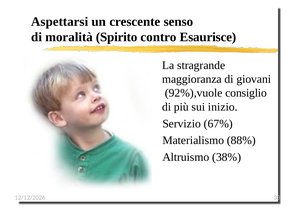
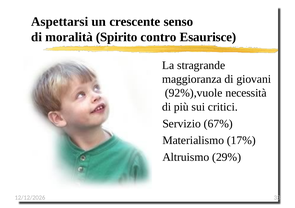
consiglio: consiglio -> necessità (246, 93)
inizio: inizio -> critici (223, 107)
88%: 88% -> 17% (241, 141)
38%: 38% -> 29% (227, 157)
